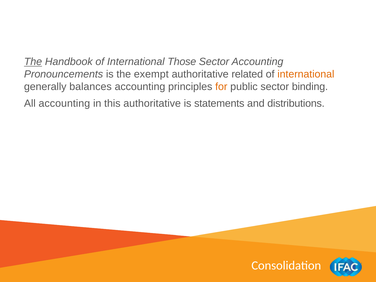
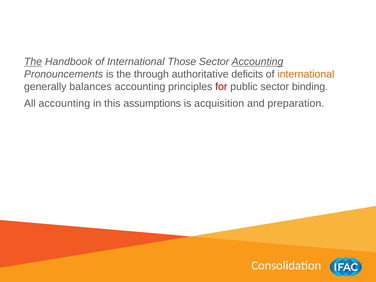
Accounting underline: none -> present (258, 62)
exempt: exempt -> through (151, 74)
related: related -> deficits (247, 74)
for colour: orange -> red (221, 87)
this authoritative: authoritative -> assumptions (152, 103)
statements: statements -> acquisition (219, 103)
distributions: distributions -> preparation (296, 103)
